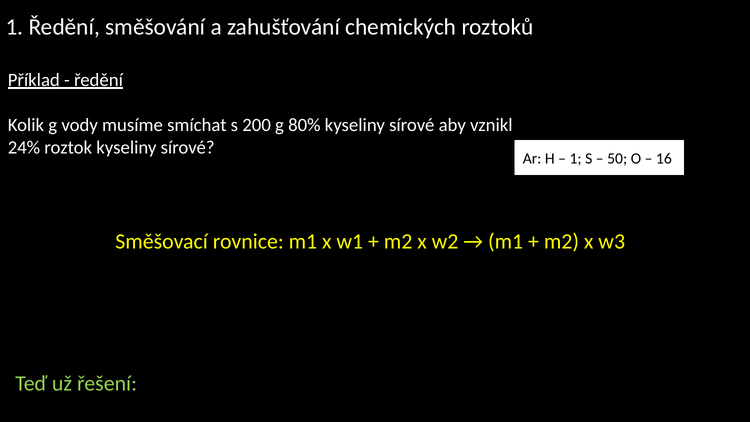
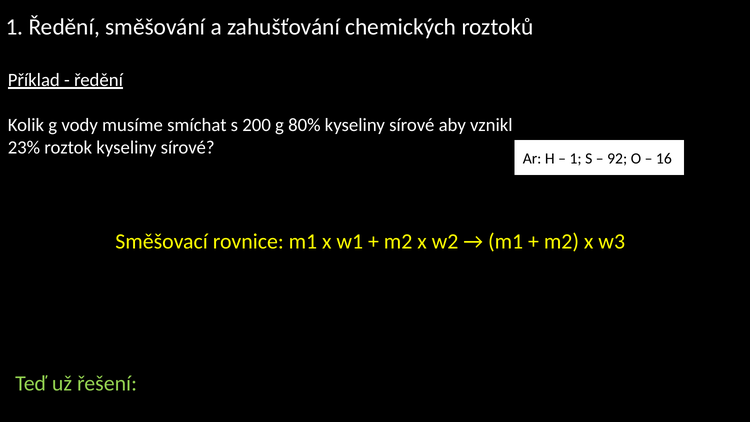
24%: 24% -> 23% (24, 147)
50: 50 -> 92 (617, 158)
